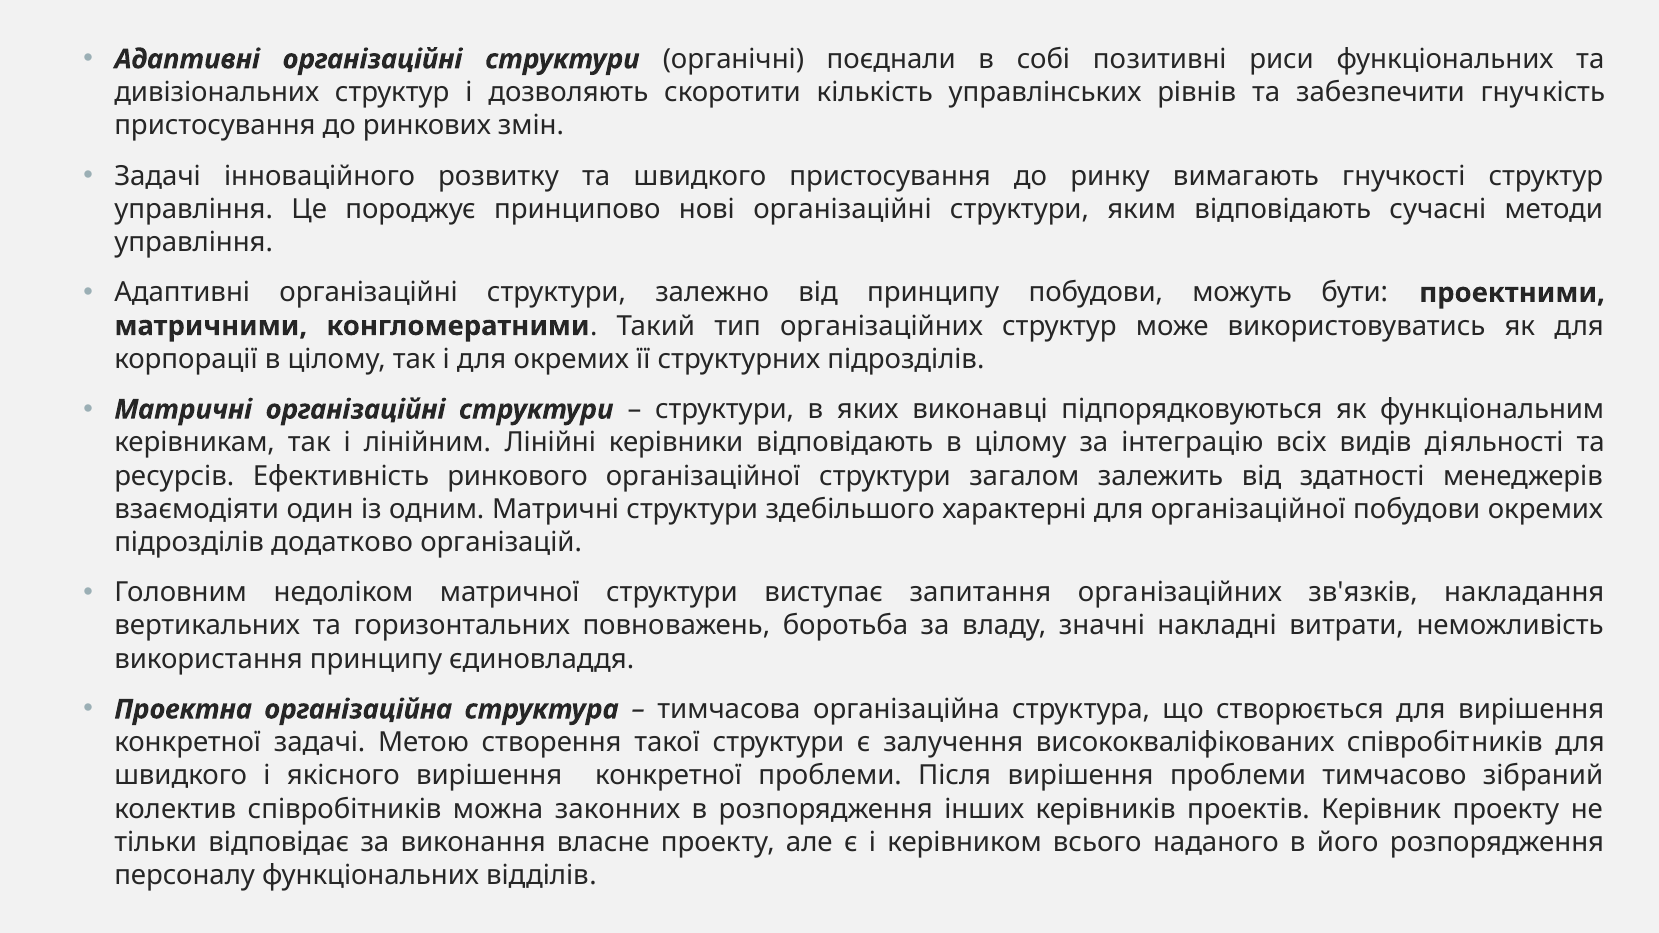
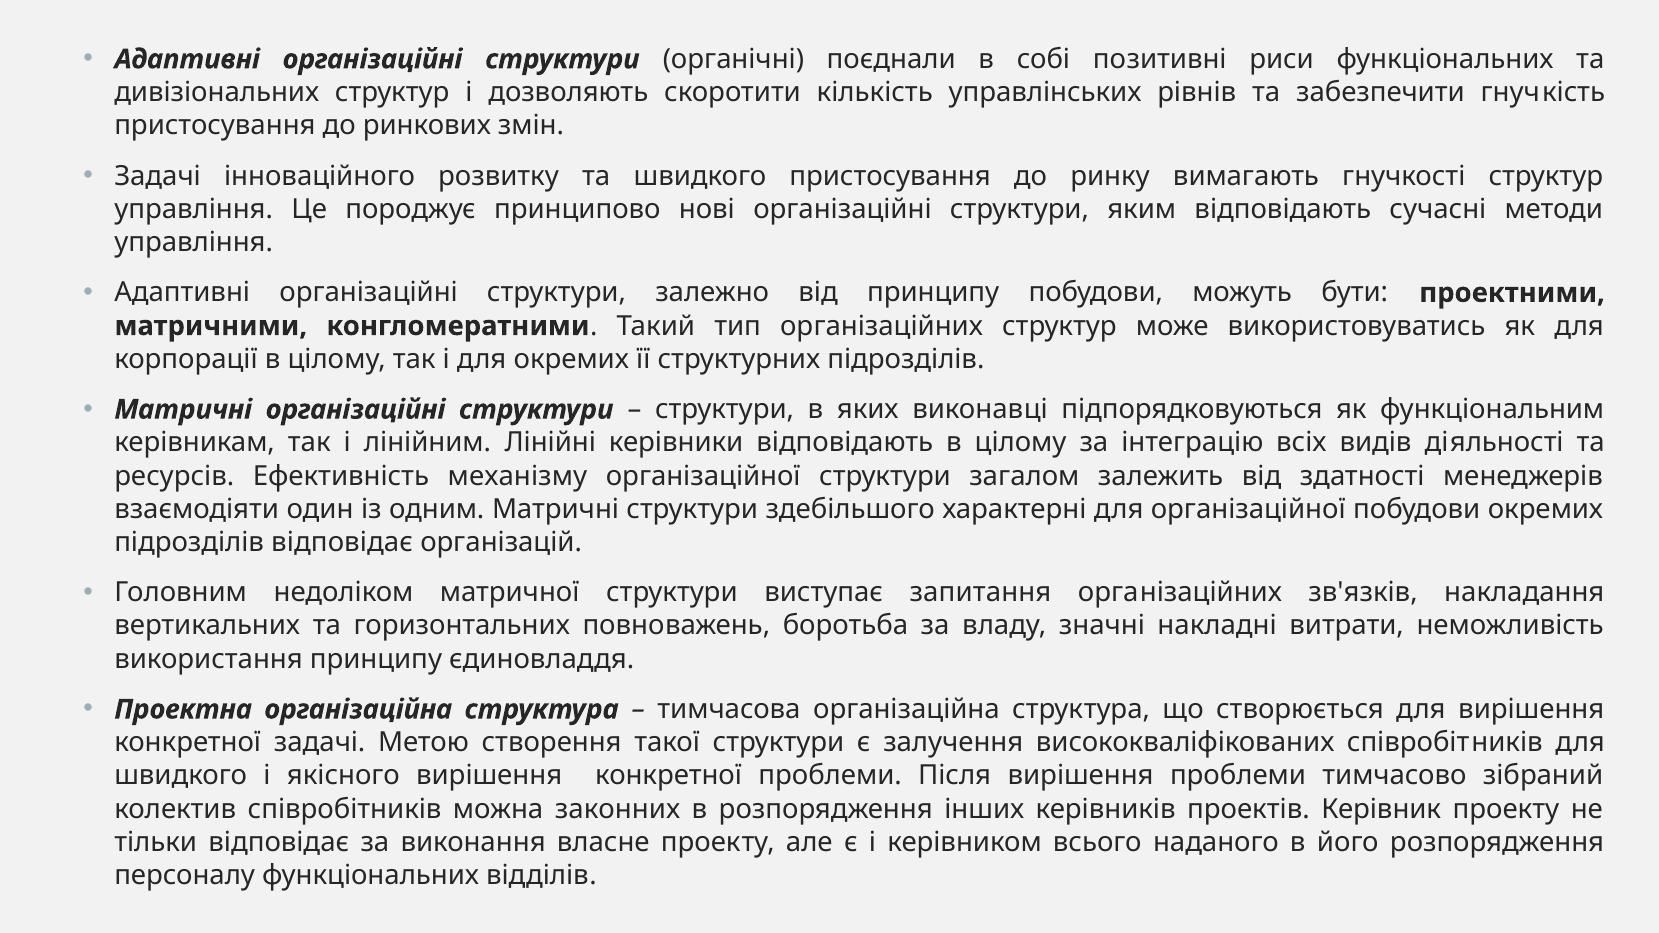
ринкового: ринкового -> механізму (517, 476)
підрозділів додатково: додатково -> відповідає (342, 542)
